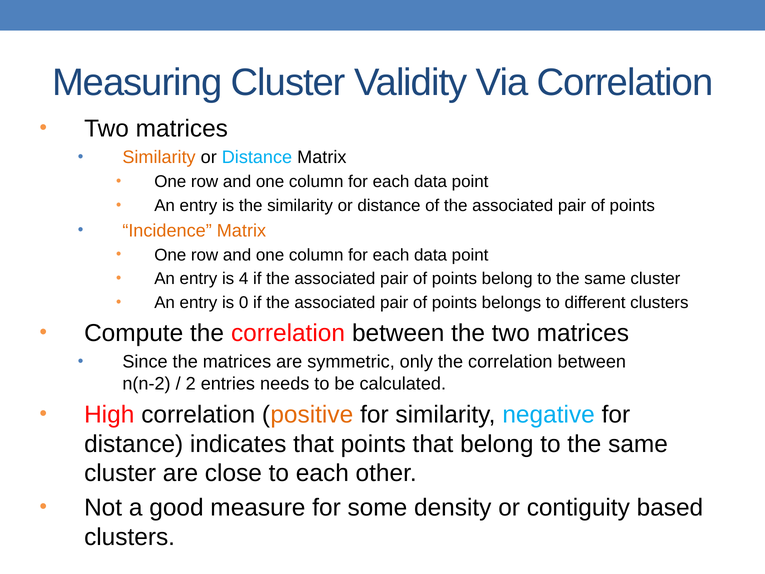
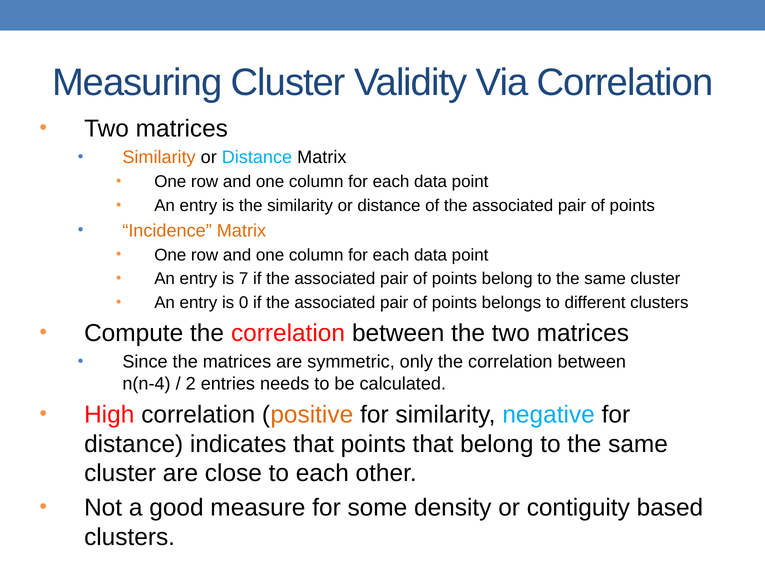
4: 4 -> 7 (244, 279)
n(n-2: n(n-2 -> n(n-4 (146, 383)
